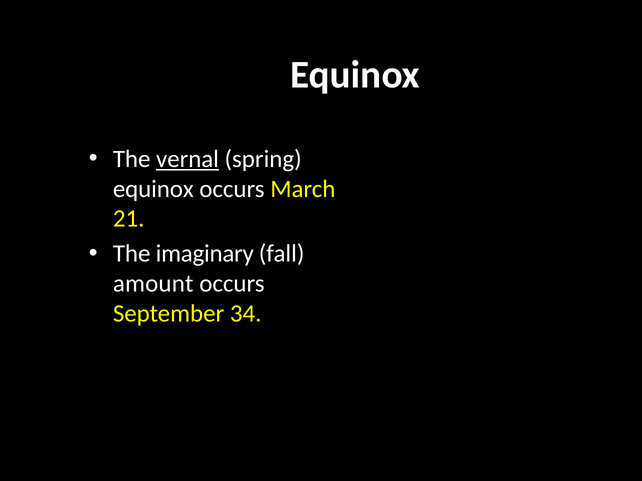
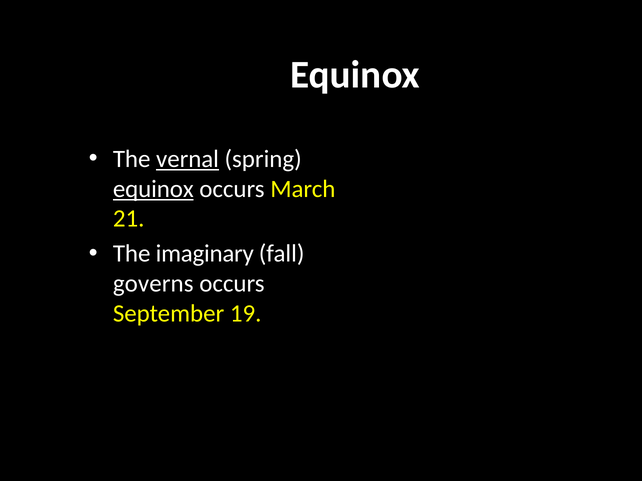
equinox underline: none -> present (153, 189)
amount: amount -> governs (153, 284)
34: 34 -> 19 (246, 314)
